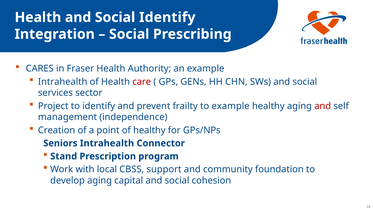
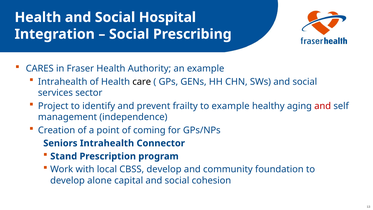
Social Identify: Identify -> Hospital (167, 17)
care colour: red -> black (142, 82)
of healthy: healthy -> coming (149, 130)
CBSS support: support -> develop (164, 169)
develop aging: aging -> alone (99, 180)
